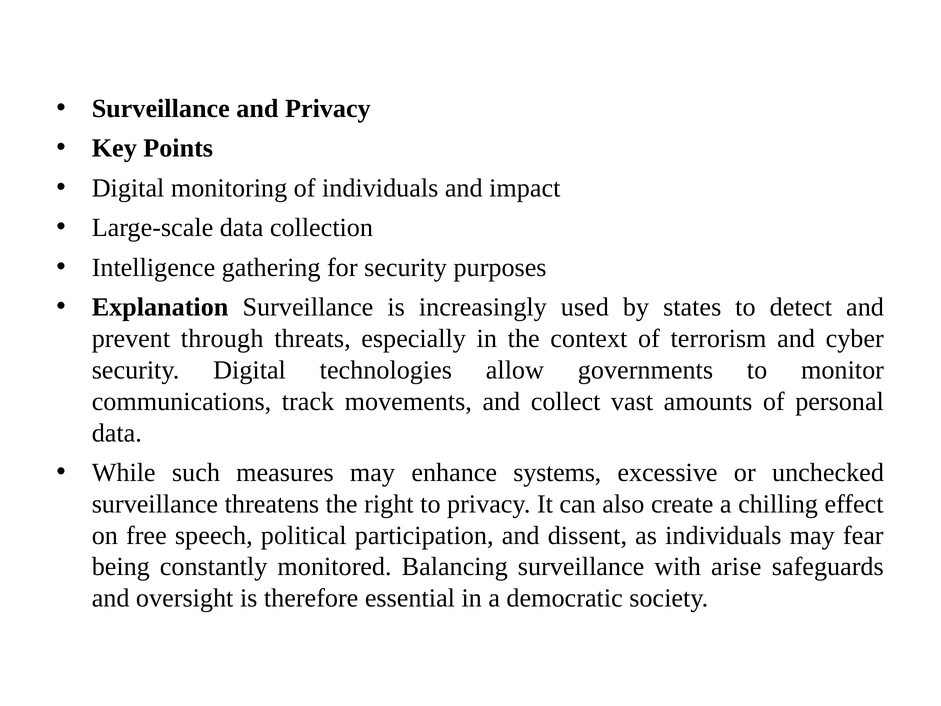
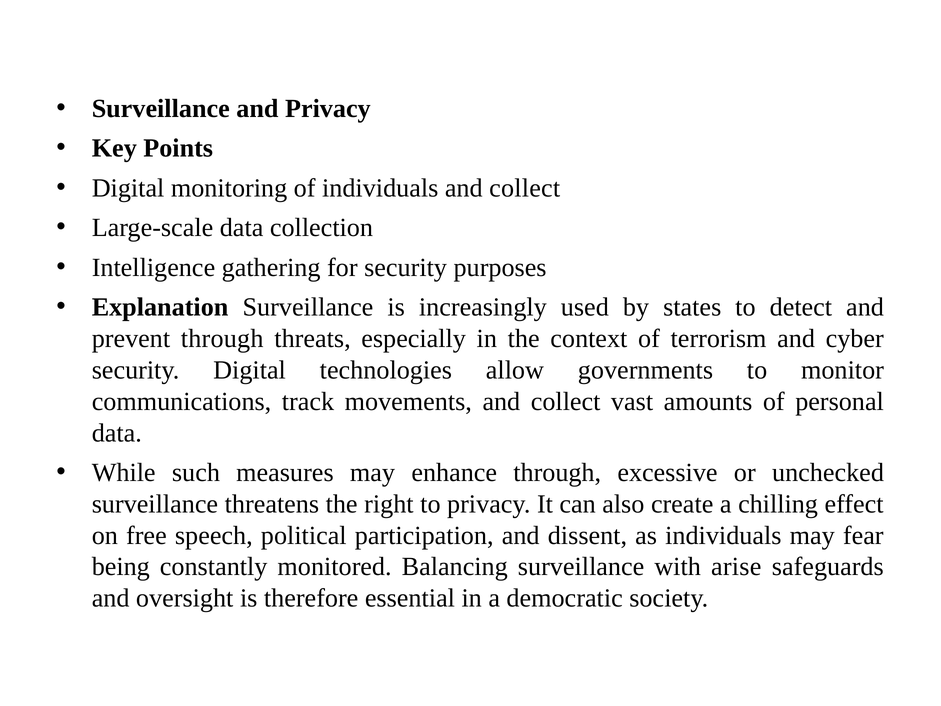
individuals and impact: impact -> collect (525, 188)
enhance systems: systems -> through (557, 473)
